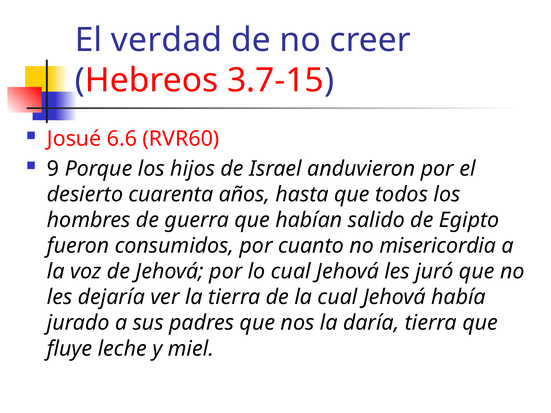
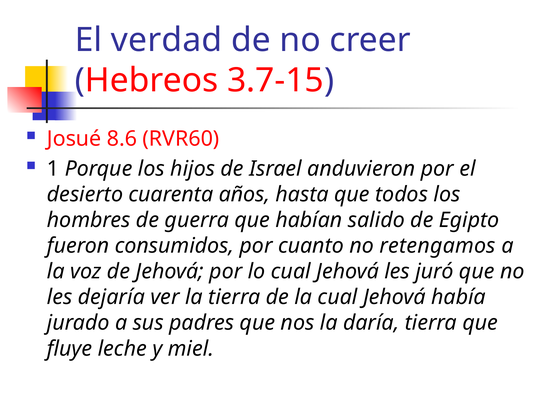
6.6: 6.6 -> 8.6 (122, 139)
9: 9 -> 1 (53, 169)
misericordia: misericordia -> retengamos (438, 246)
